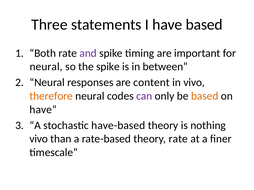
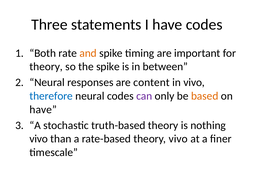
have based: based -> codes (204, 25)
and colour: purple -> orange (88, 53)
neural: neural -> theory (46, 67)
therefore colour: orange -> blue (51, 96)
have-based: have-based -> truth-based (118, 126)
theory rate: rate -> vivo (178, 139)
